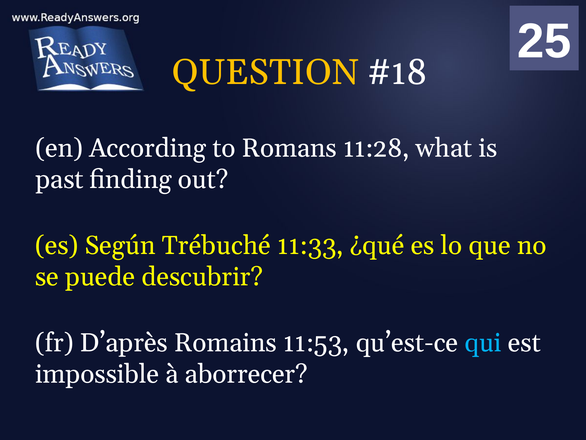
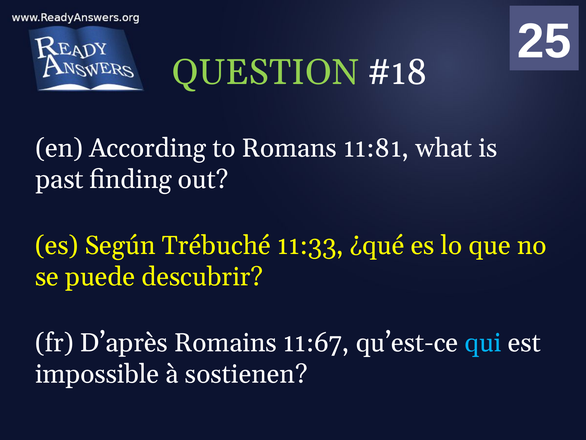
QUESTION colour: yellow -> light green (266, 72)
11:28: 11:28 -> 11:81 (376, 148)
11:53: 11:53 -> 11:67 (316, 343)
aborrecer: aborrecer -> sostienen (246, 374)
